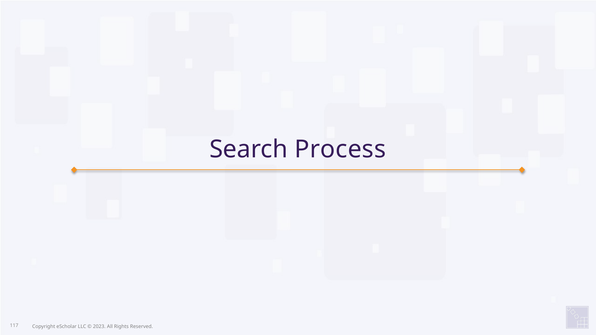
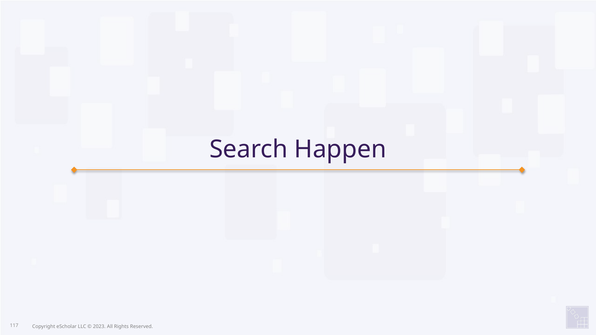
Process: Process -> Happen (340, 150)
